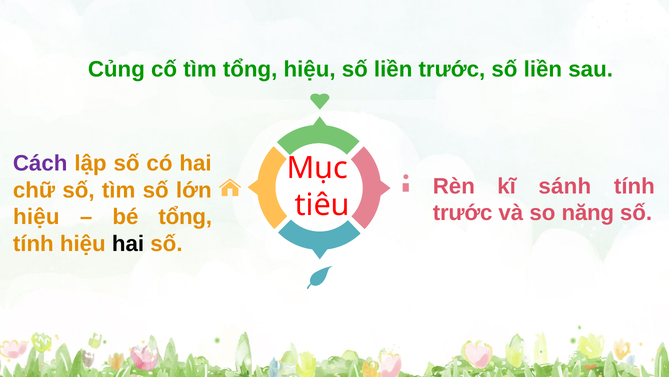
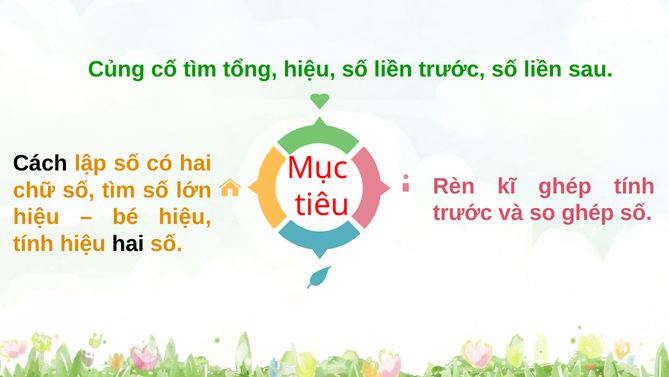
Cách colour: purple -> black (40, 163)
kĩ sánh: sánh -> ghép (565, 186)
so năng: năng -> ghép (588, 213)
bé tổng: tổng -> hiệu (185, 217)
